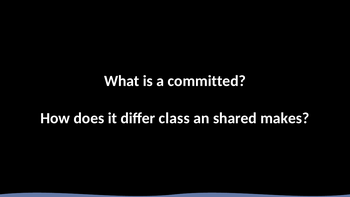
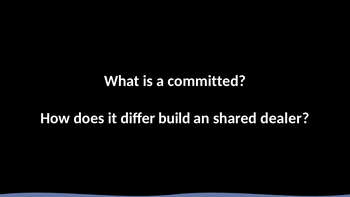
class: class -> build (174, 118)
makes: makes -> dealer (285, 118)
